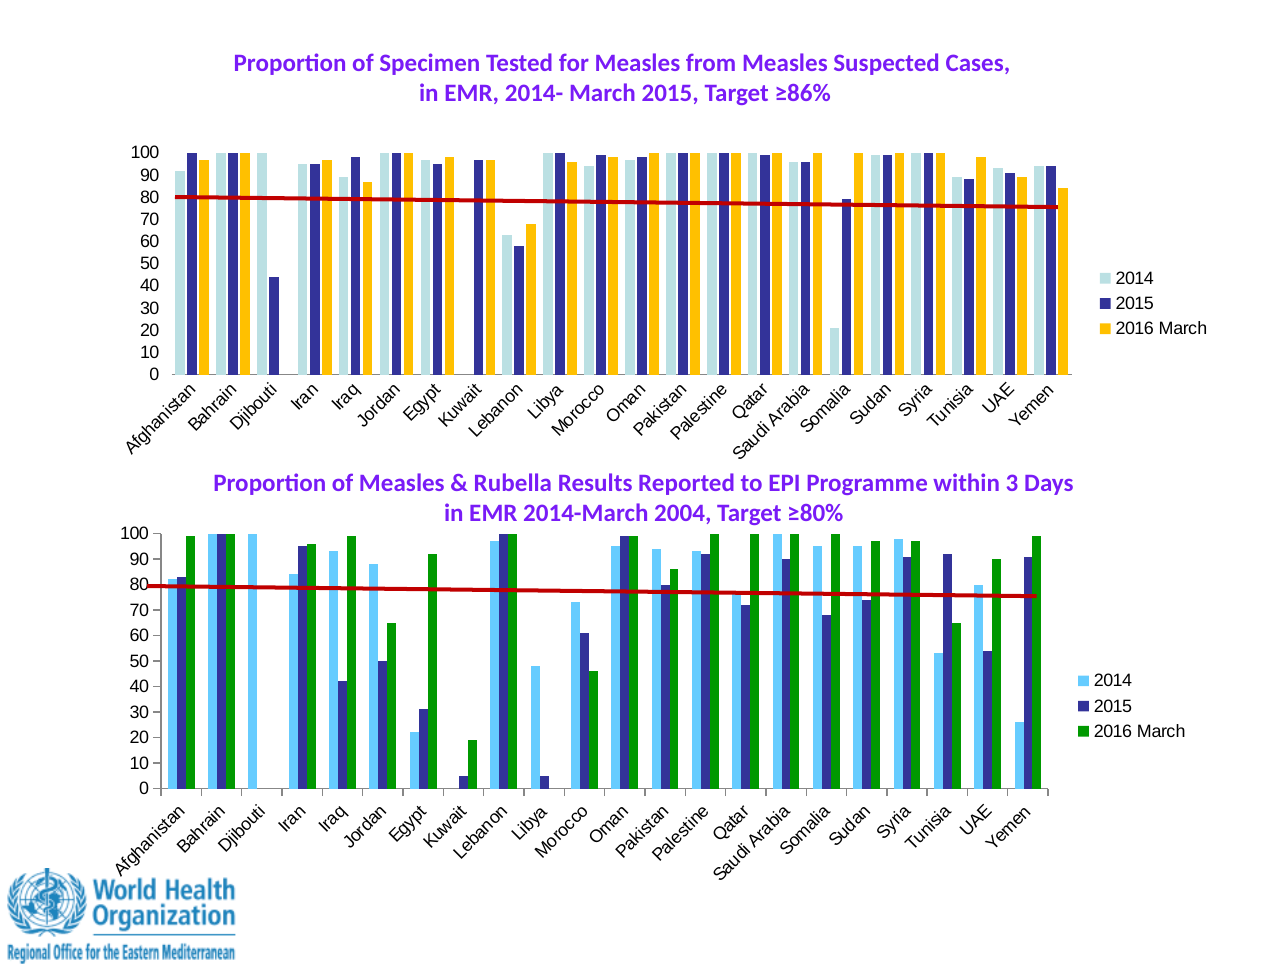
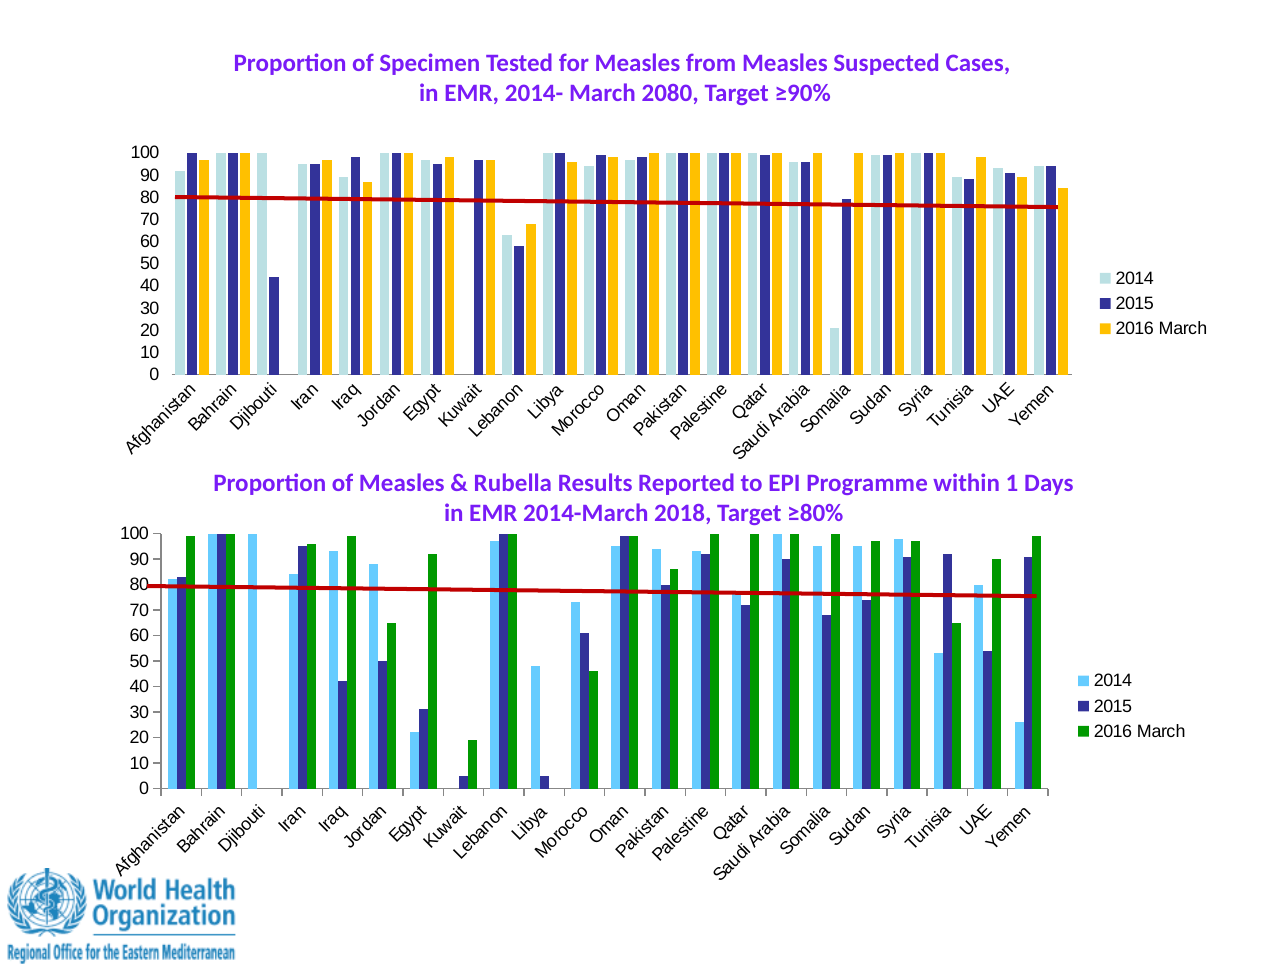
March 2015: 2015 -> 2080 (670, 93)
≥86%: ≥86% -> ≥90% (803, 93)
3: 3 -> 1 (1012, 484)
2004: 2004 -> 2018 (683, 514)
